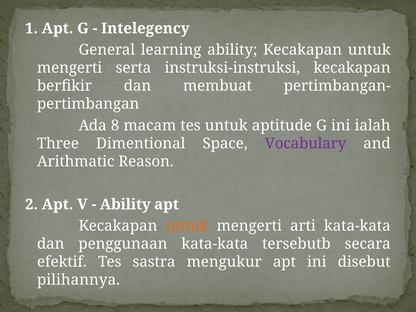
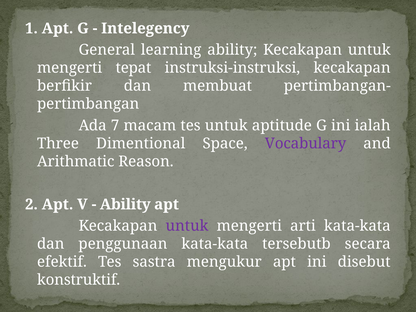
serta: serta -> tepat (133, 68)
8: 8 -> 7 (115, 125)
untuk colour: orange -> purple (187, 226)
pilihannya: pilihannya -> konstruktif (79, 280)
